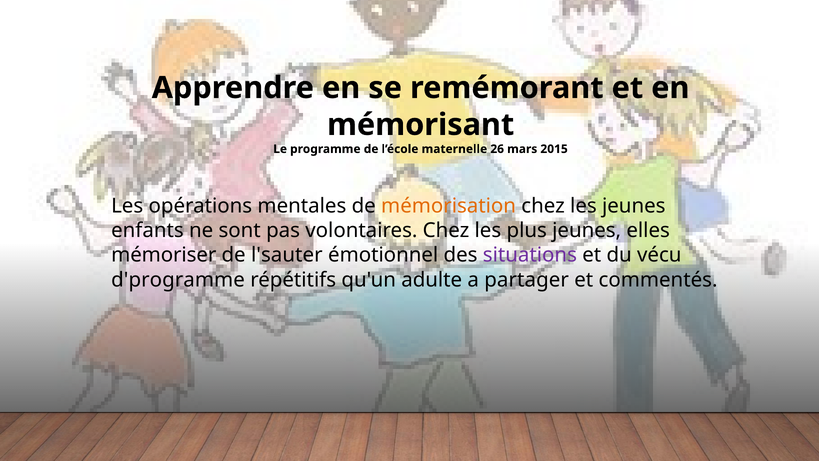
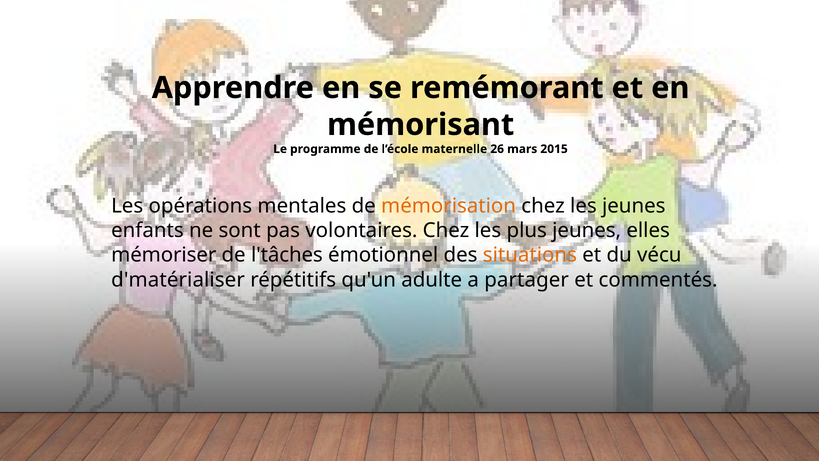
l'sauter: l'sauter -> l'tâches (287, 255)
situations colour: purple -> orange (530, 255)
d'programme: d'programme -> d'matérialiser (178, 280)
